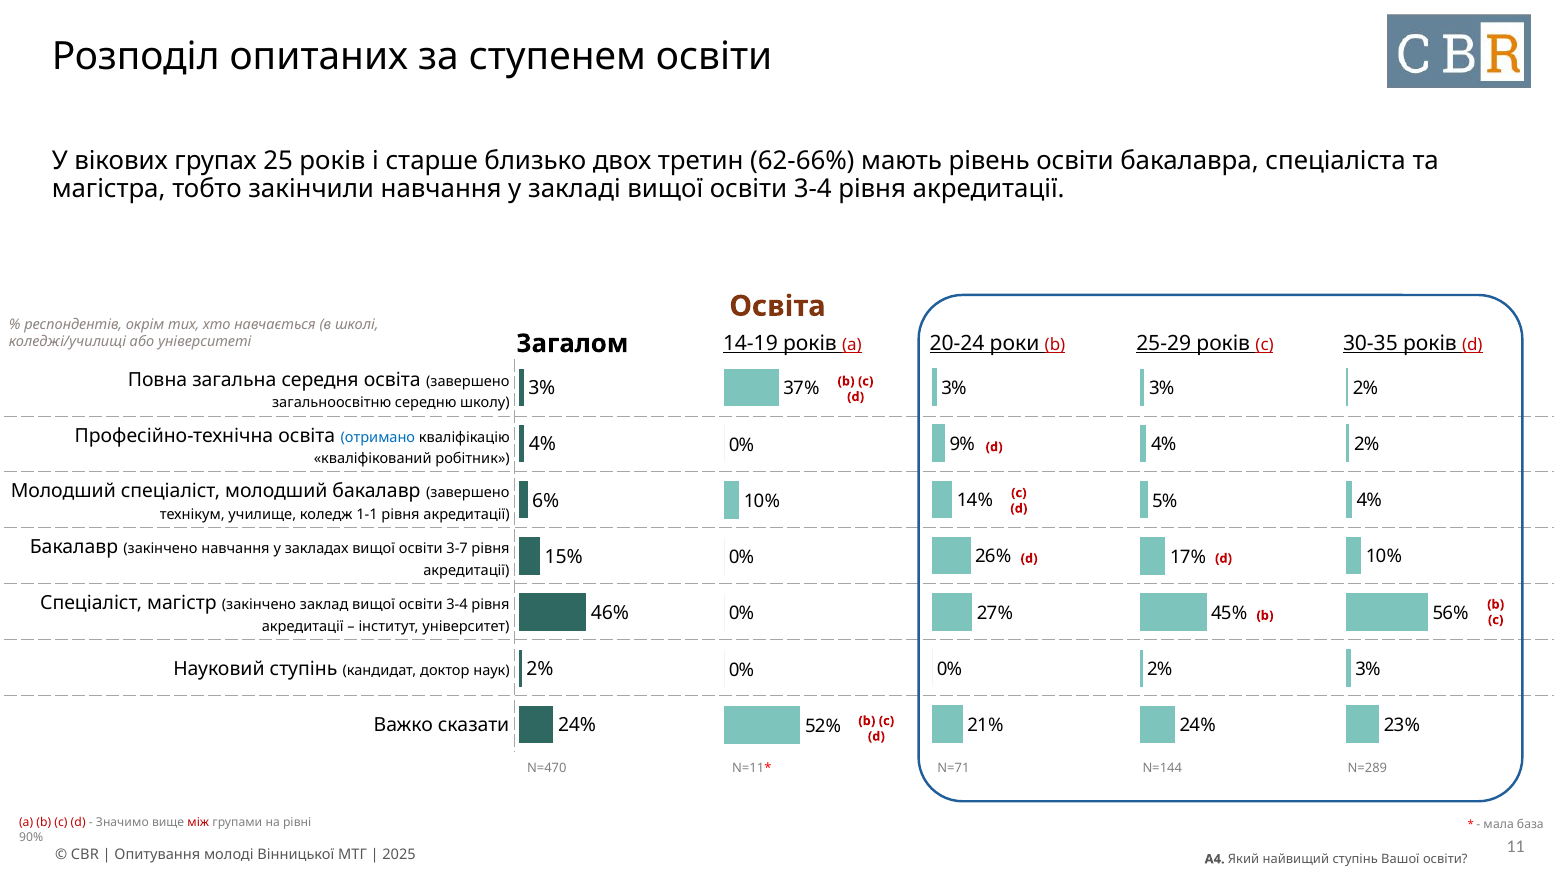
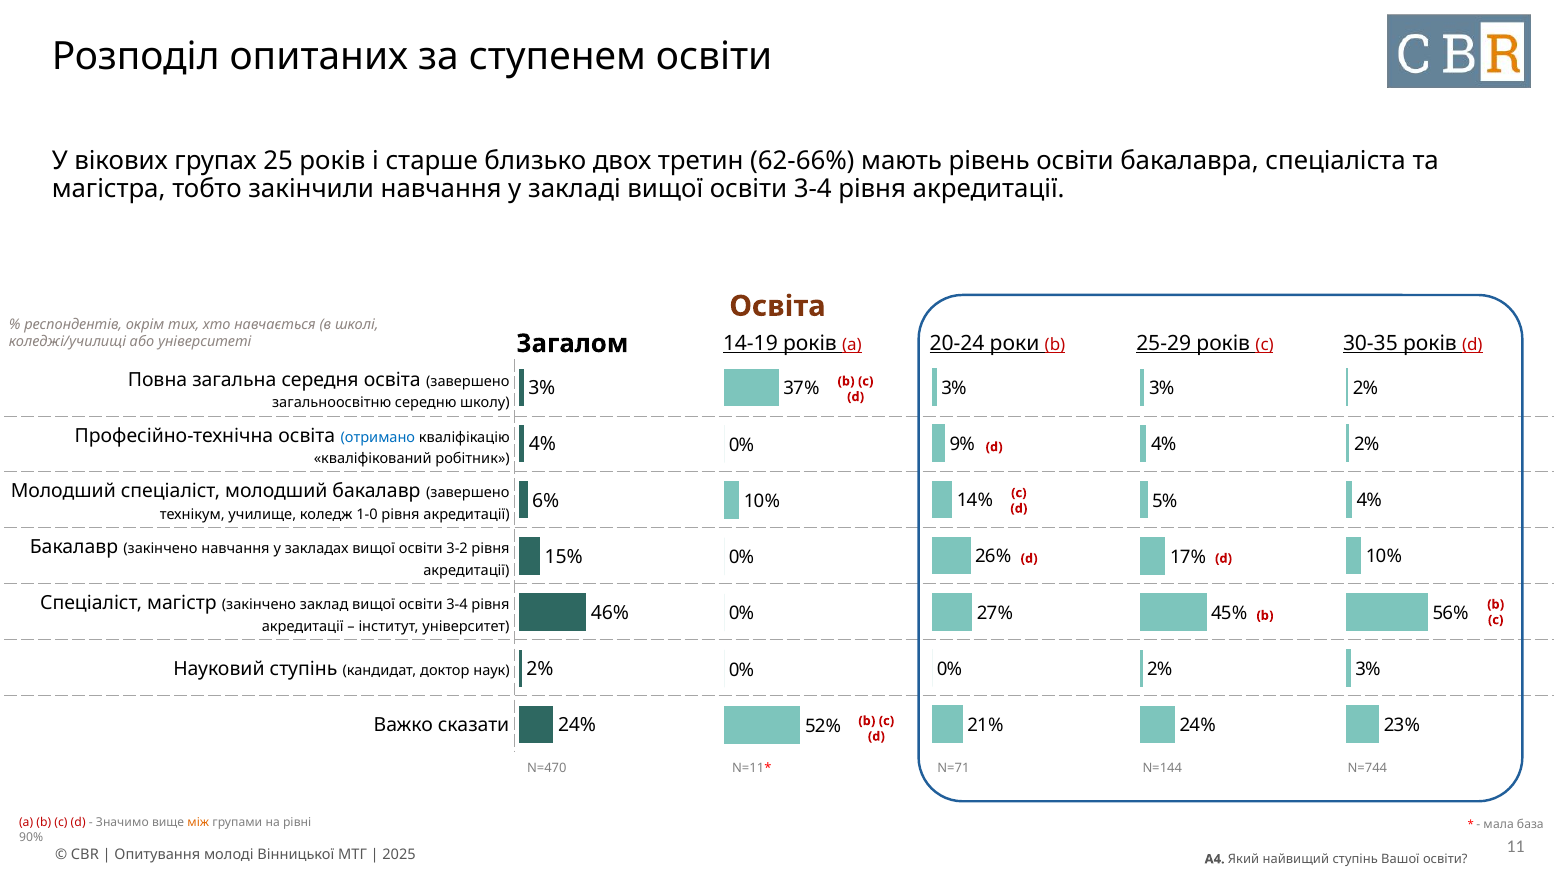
1-1: 1-1 -> 1-0 (367, 514)
3-7: 3-7 -> 3-2 (457, 549)
N=289: N=289 -> N=744 (1367, 768)
між colour: red -> orange (198, 822)
